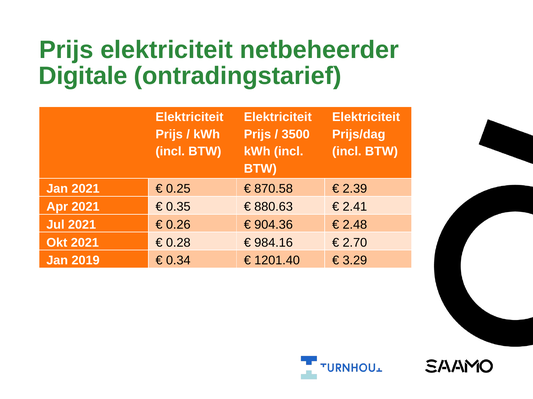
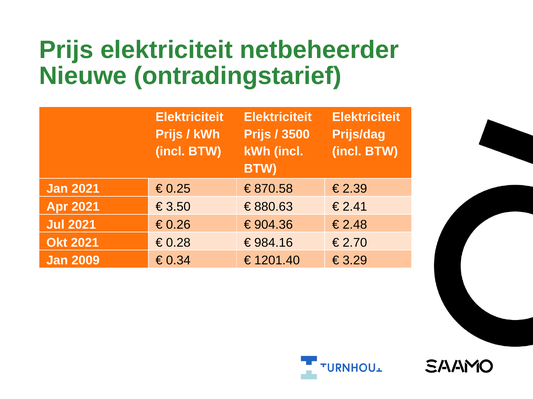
Digitale: Digitale -> Nieuwe (83, 76)
0.35: 0.35 -> 3.50 (178, 207)
2019: 2019 -> 2009 (86, 261)
